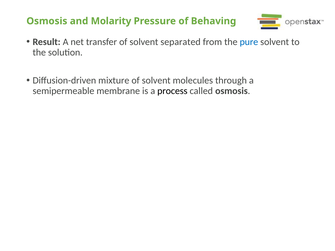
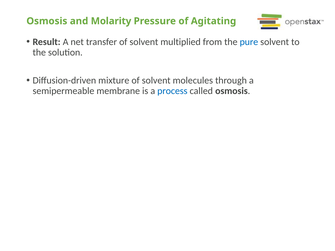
Behaving: Behaving -> Agitating (214, 21)
separated: separated -> multiplied (181, 42)
process colour: black -> blue (172, 91)
